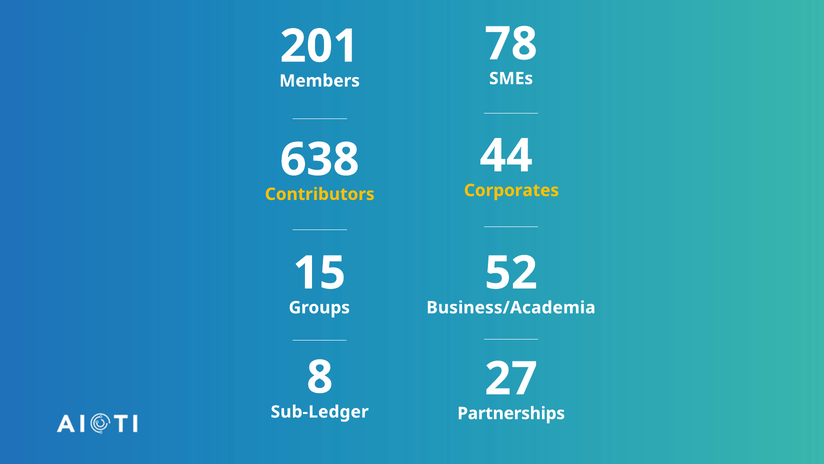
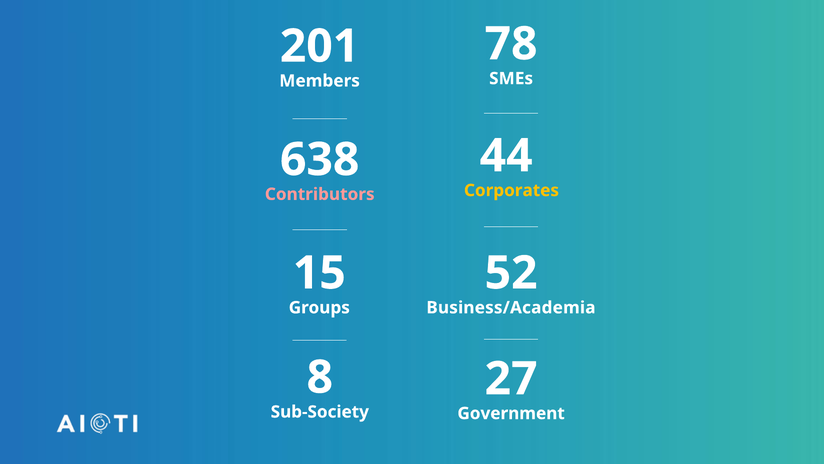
Contributors colour: yellow -> pink (320, 194)
Sub-Ledger: Sub-Ledger -> Sub-Society (320, 412)
Partnerships: Partnerships -> Government (511, 413)
